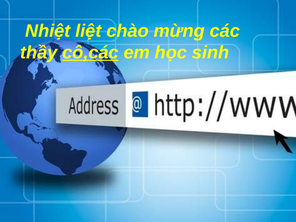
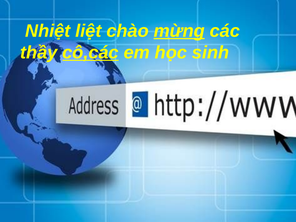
mừng underline: none -> present (179, 31)
